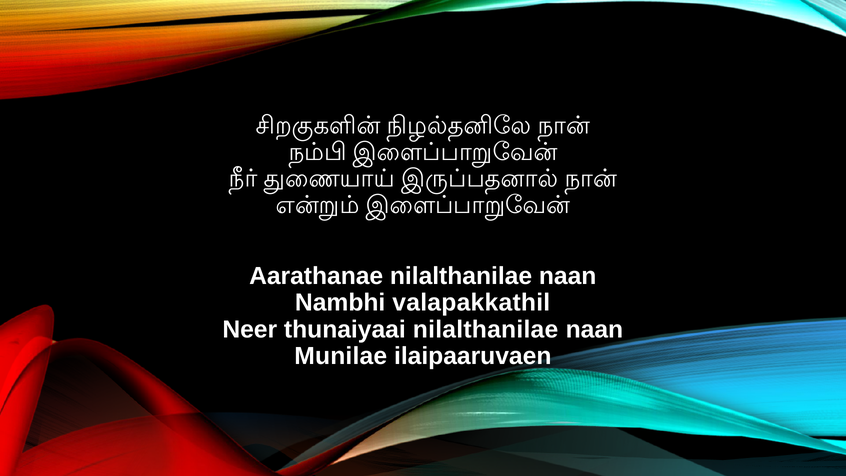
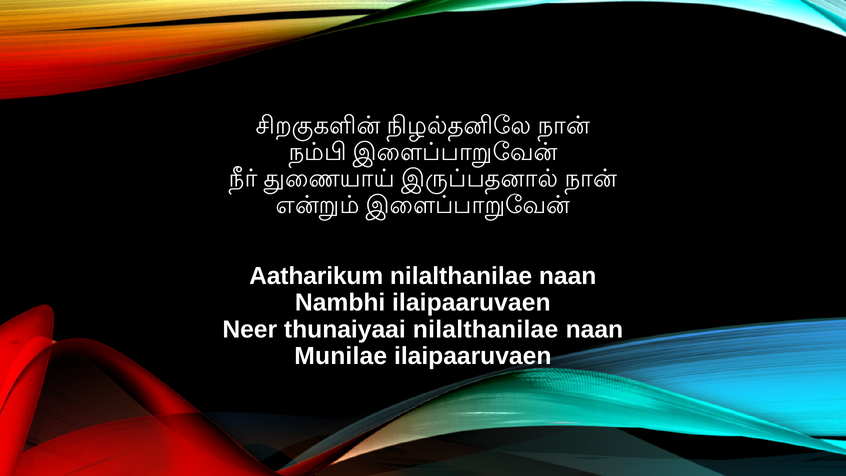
Aarathanae: Aarathanae -> Aatharikum (316, 276)
Nambhi valapakkathil: valapakkathil -> ilaipaaruvaen (471, 303)
